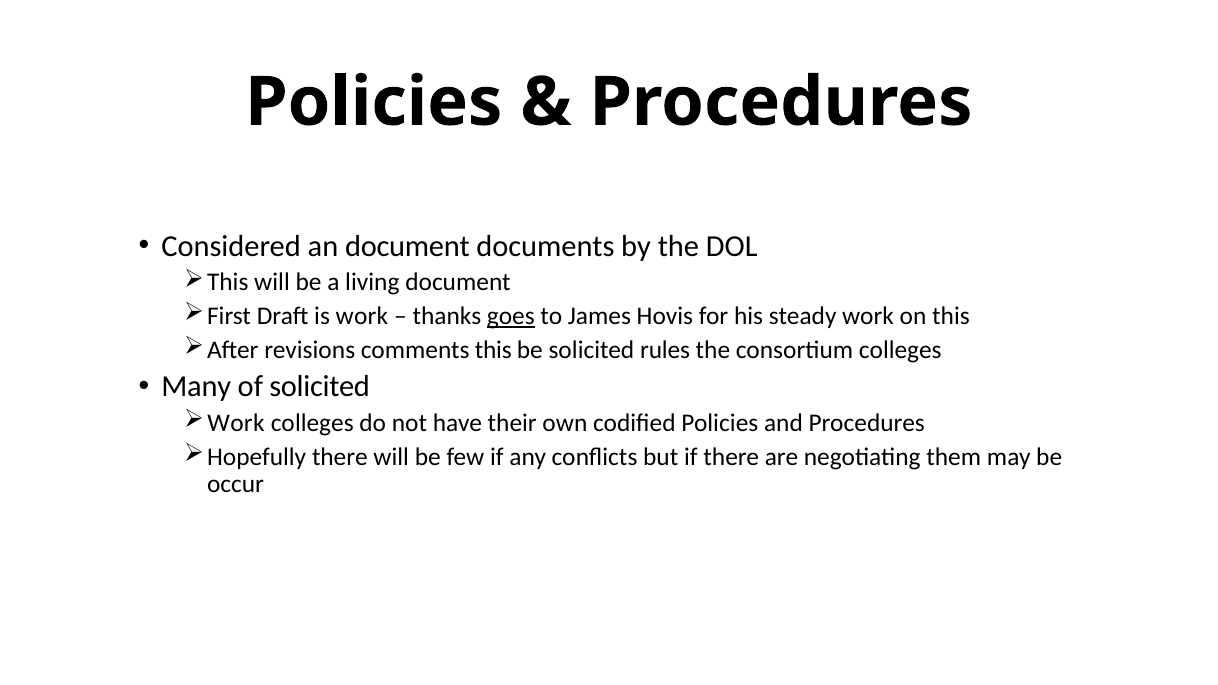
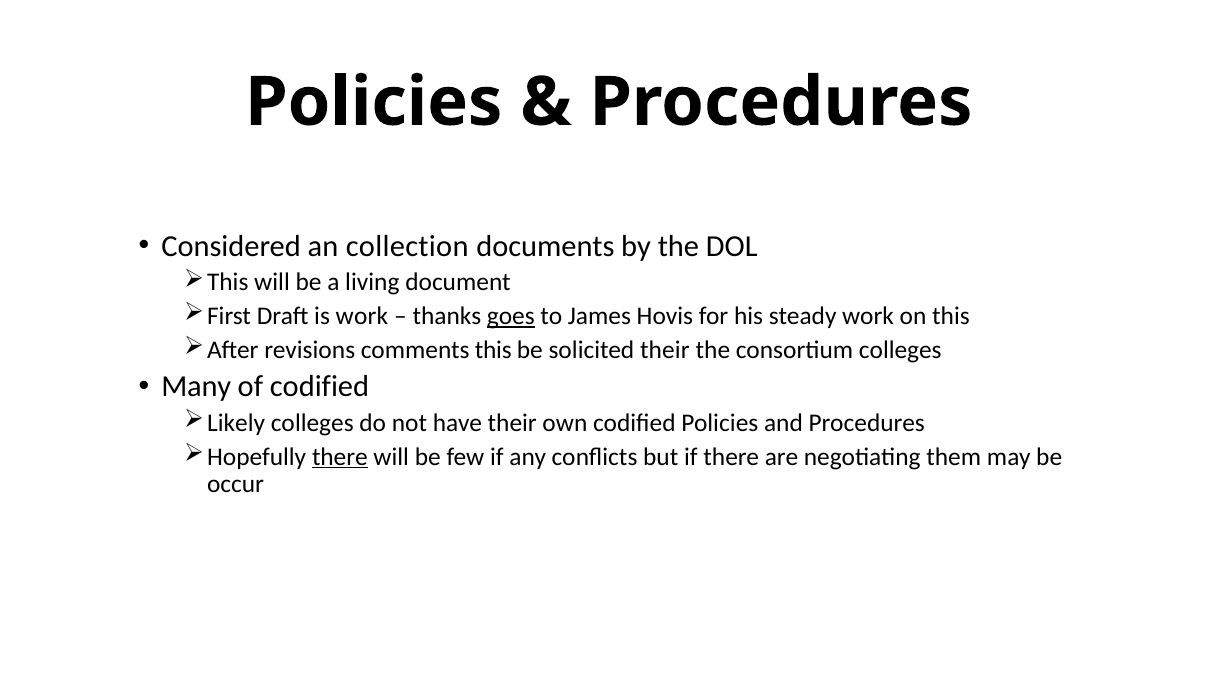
an document: document -> collection (407, 246)
solicited rules: rules -> their (665, 350)
of solicited: solicited -> codified (319, 386)
Work: Work -> Likely (236, 423)
there underline: none -> present (340, 457)
